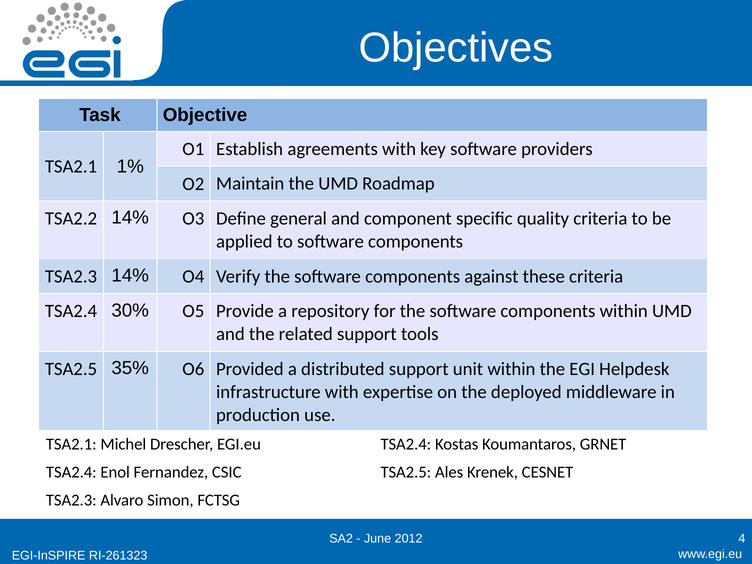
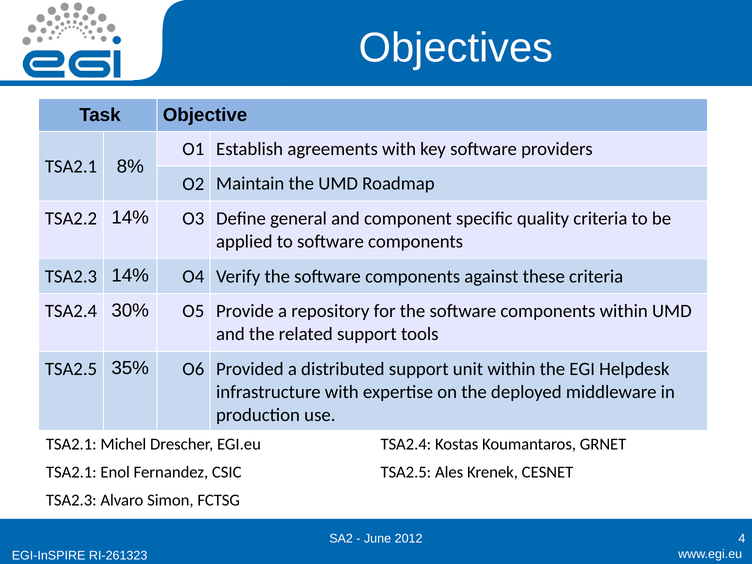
1%: 1% -> 8% (130, 166)
TSA2.4: TSA2.4 -> TSA2.1 (71, 472)
